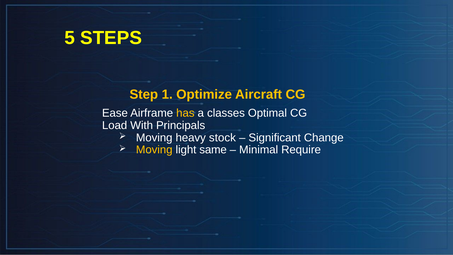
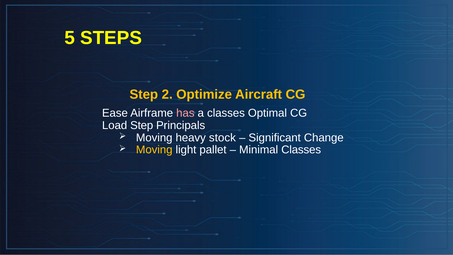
1: 1 -> 2 (167, 94)
has colour: yellow -> pink (185, 113)
Load With: With -> Step (142, 125)
same: same -> pallet (213, 150)
Minimal Require: Require -> Classes (301, 150)
